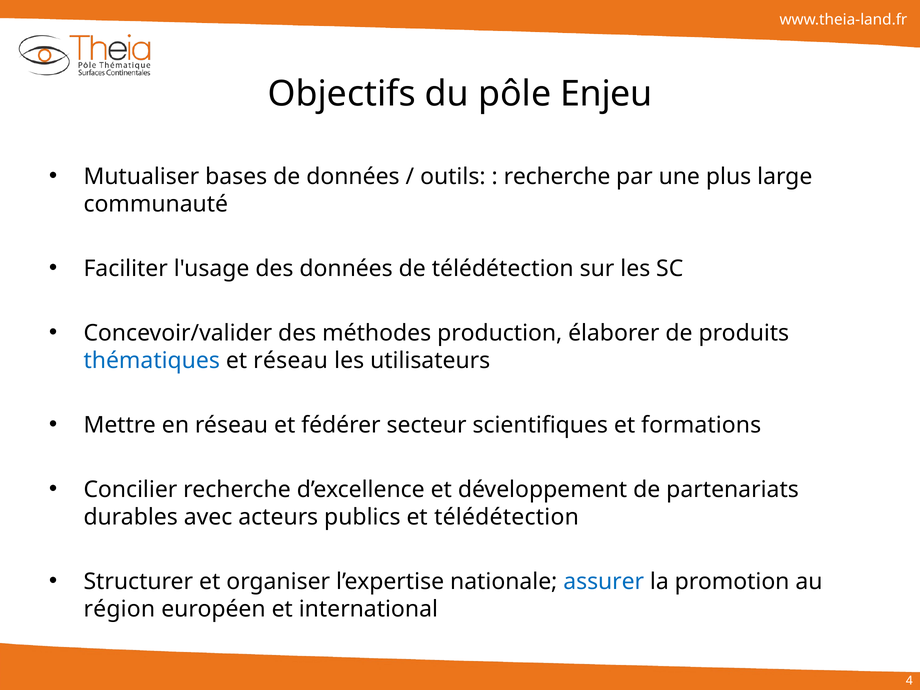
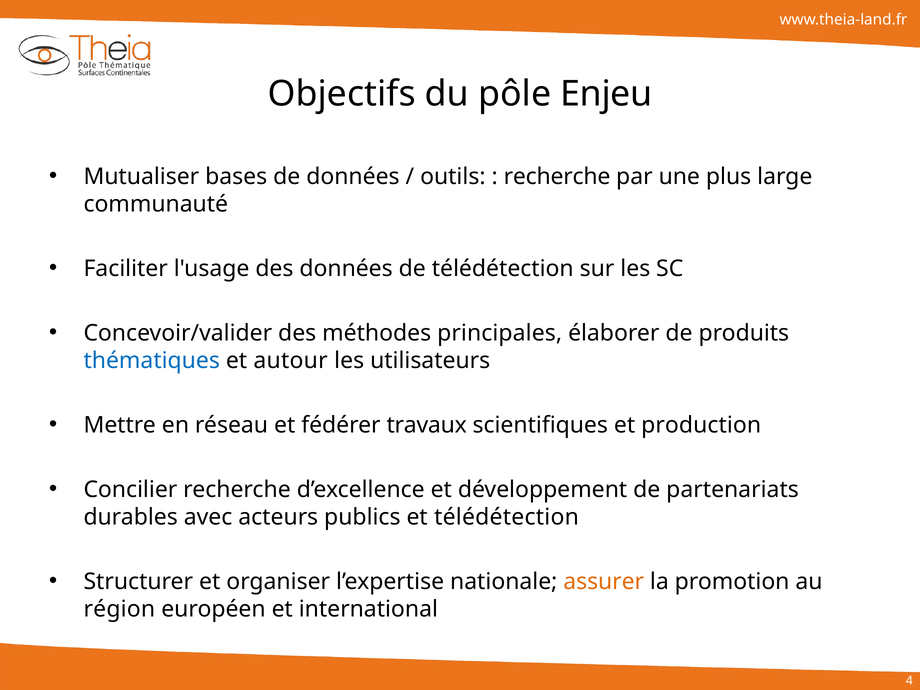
production: production -> principales (500, 333)
et réseau: réseau -> autour (291, 361)
secteur: secteur -> travaux (427, 425)
formations: formations -> production (701, 425)
assurer colour: blue -> orange (604, 581)
